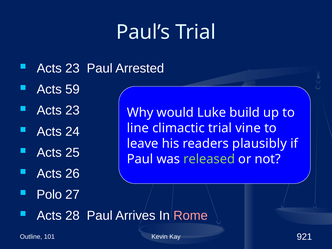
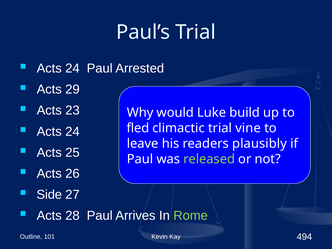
23: 23 -> 24 (72, 68)
59: 59 -> 29 (72, 89)
line: line -> fled (138, 128)
Polo: Polo -> Side (49, 195)
Rome colour: pink -> light green (191, 216)
921: 921 -> 494 (304, 237)
